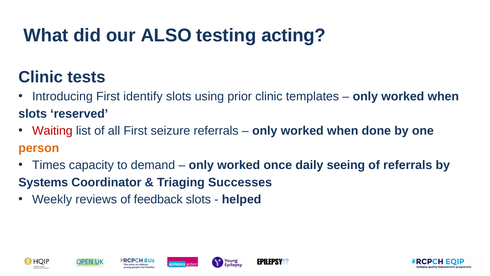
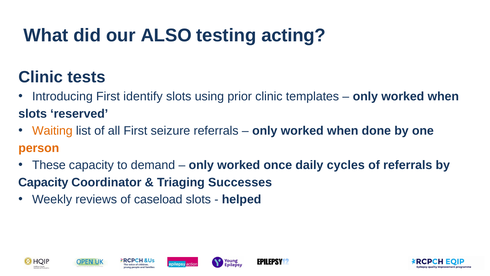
Waiting colour: red -> orange (52, 131)
Times: Times -> These (49, 165)
seeing: seeing -> cycles (346, 165)
Systems: Systems -> Capacity (43, 182)
feedback: feedback -> caseload (158, 199)
